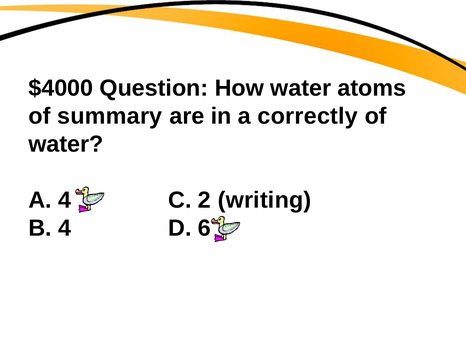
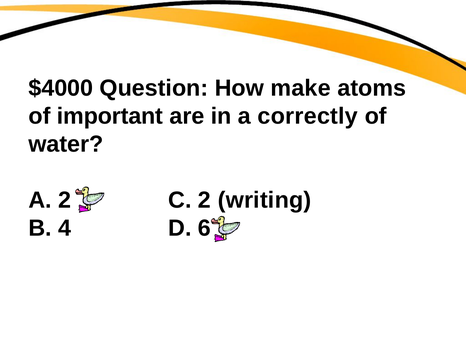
How water: water -> make (301, 88)
summary: summary -> important (110, 116)
A 4: 4 -> 2 (65, 200)
